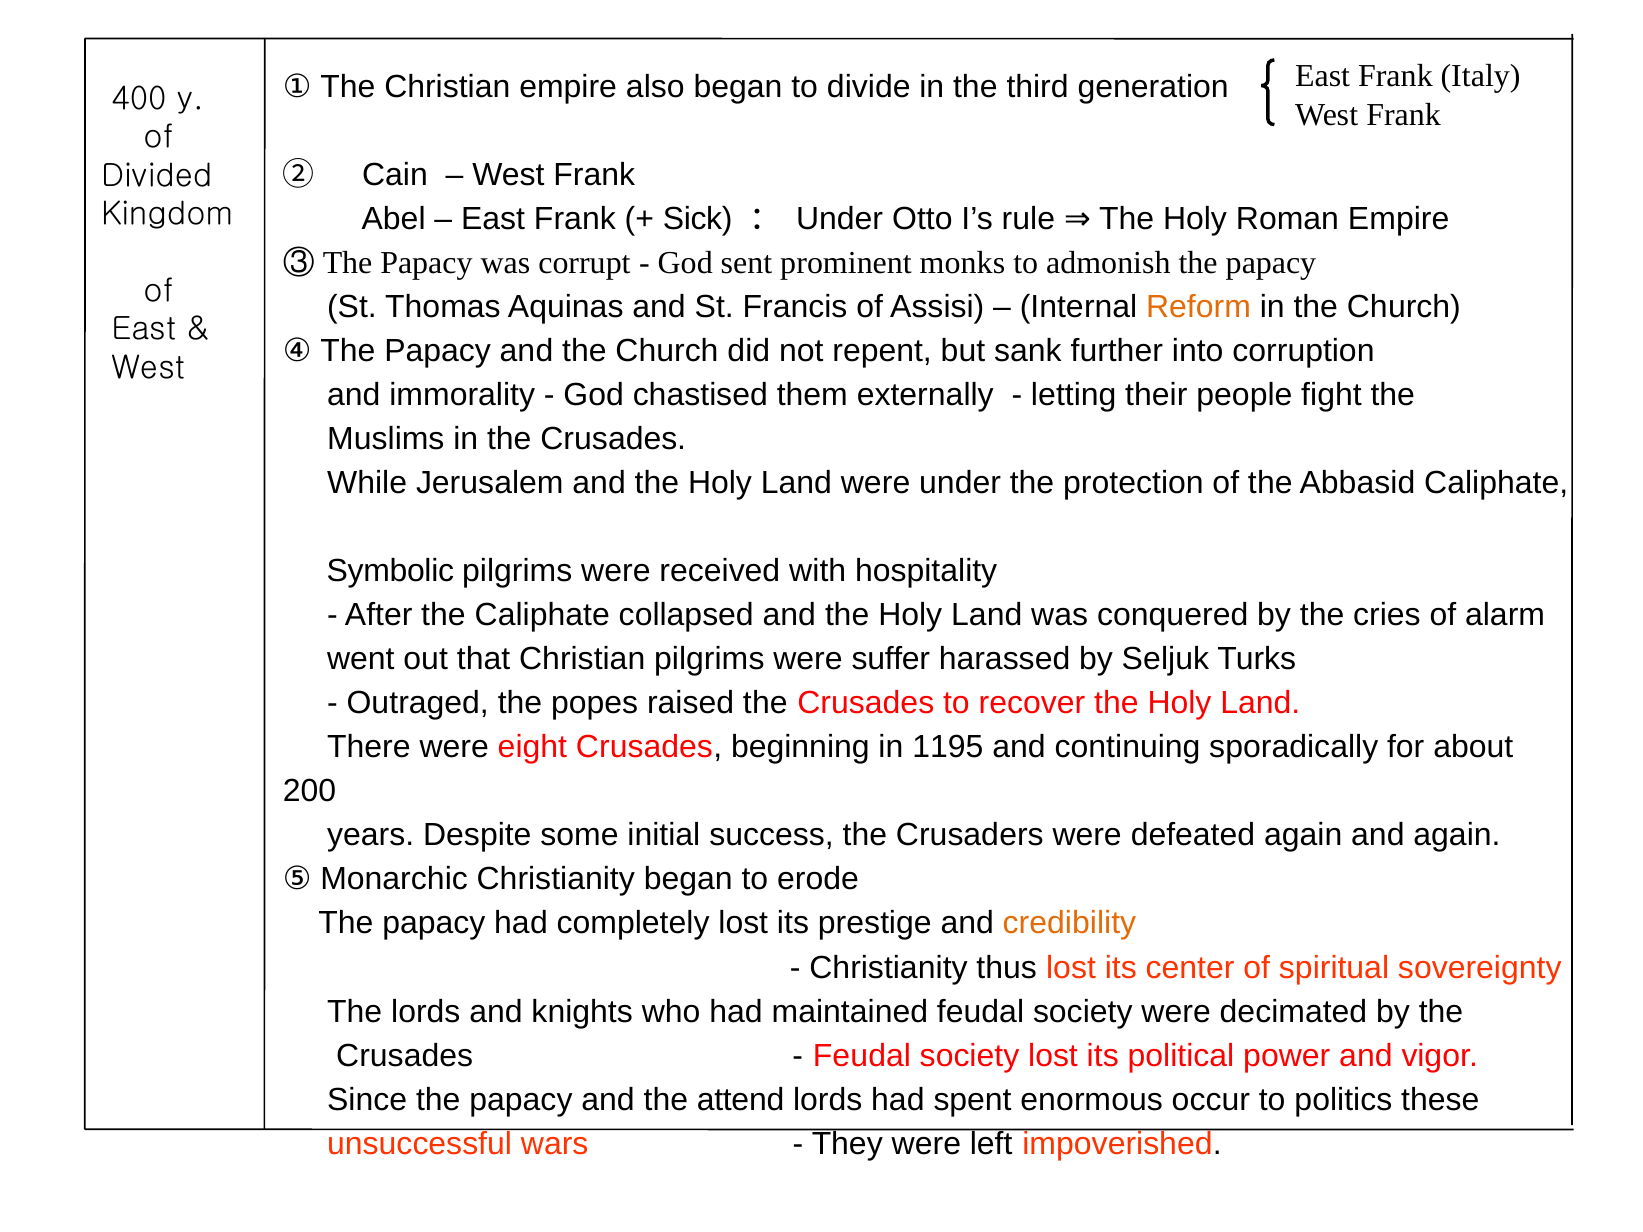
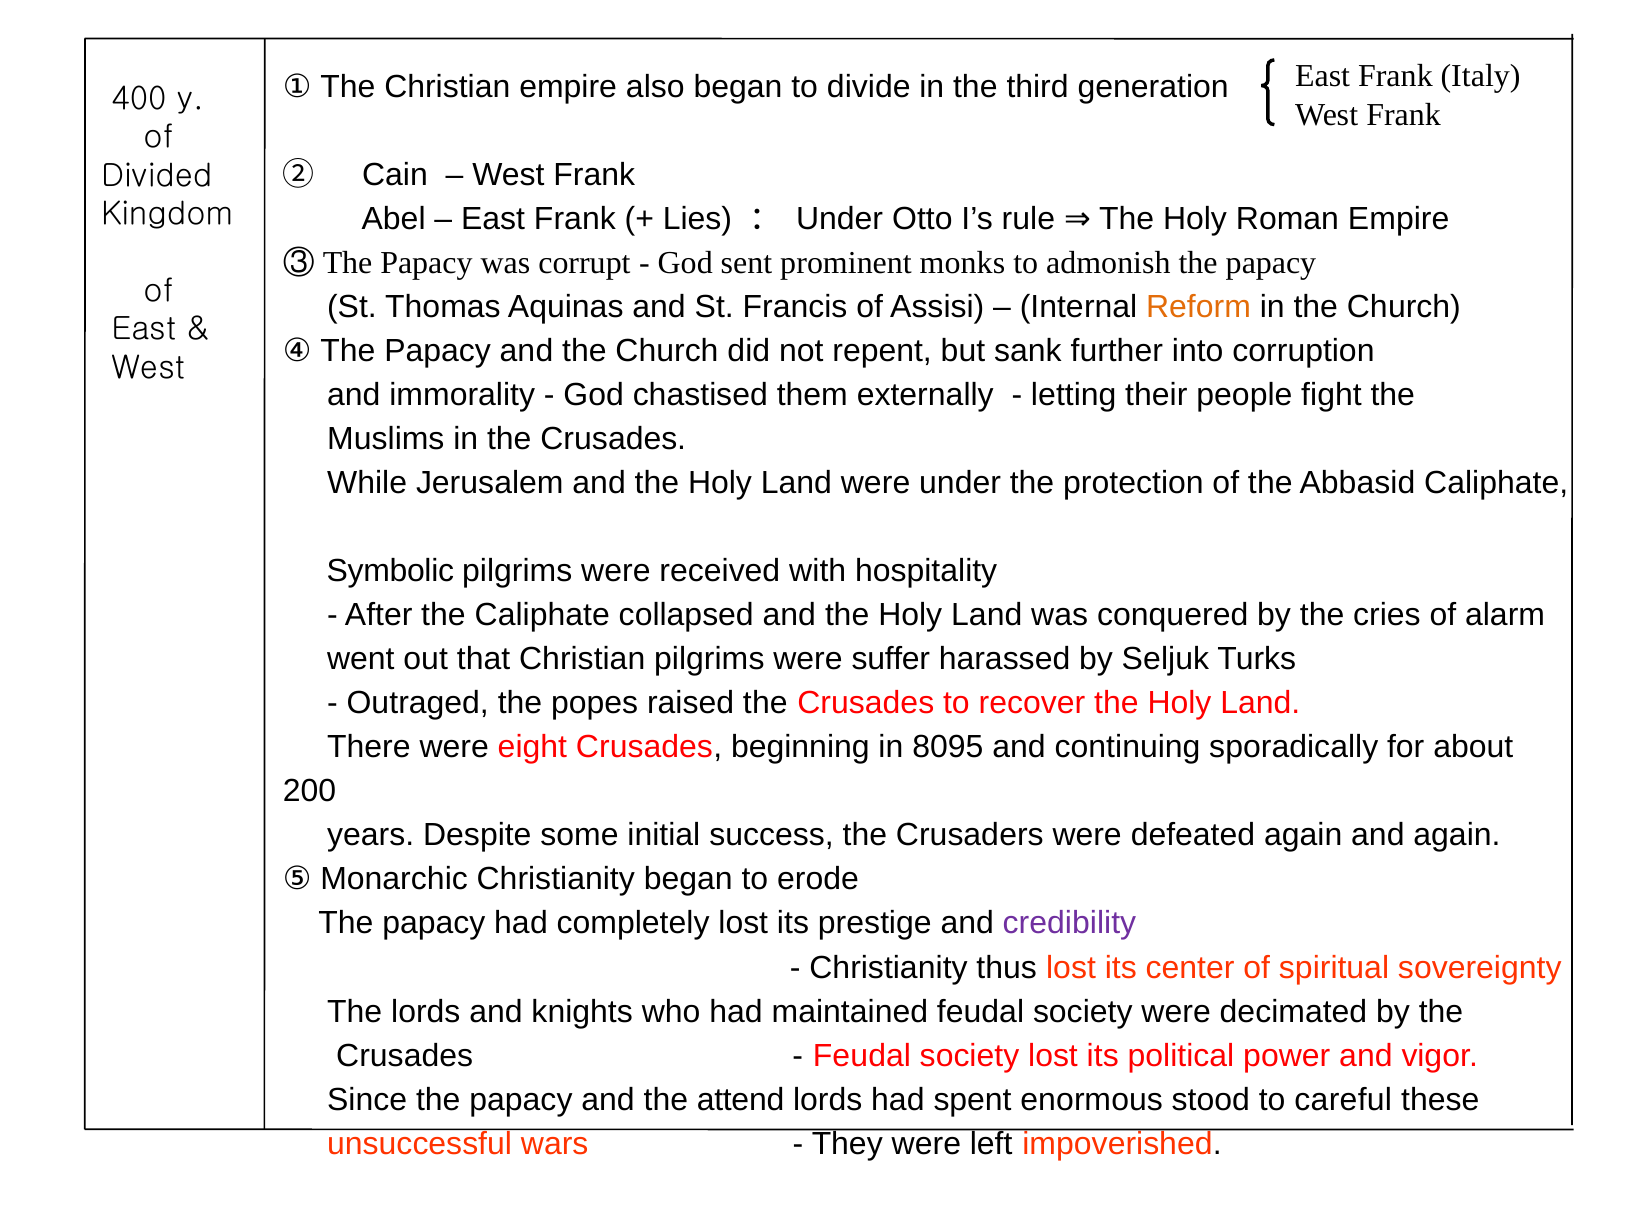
Sick: Sick -> Lies (698, 219)
1195: 1195 -> 8095 (948, 747)
credibility colour: orange -> purple (1069, 924)
occur: occur -> stood (1211, 1100)
politics: politics -> careful (1343, 1100)
